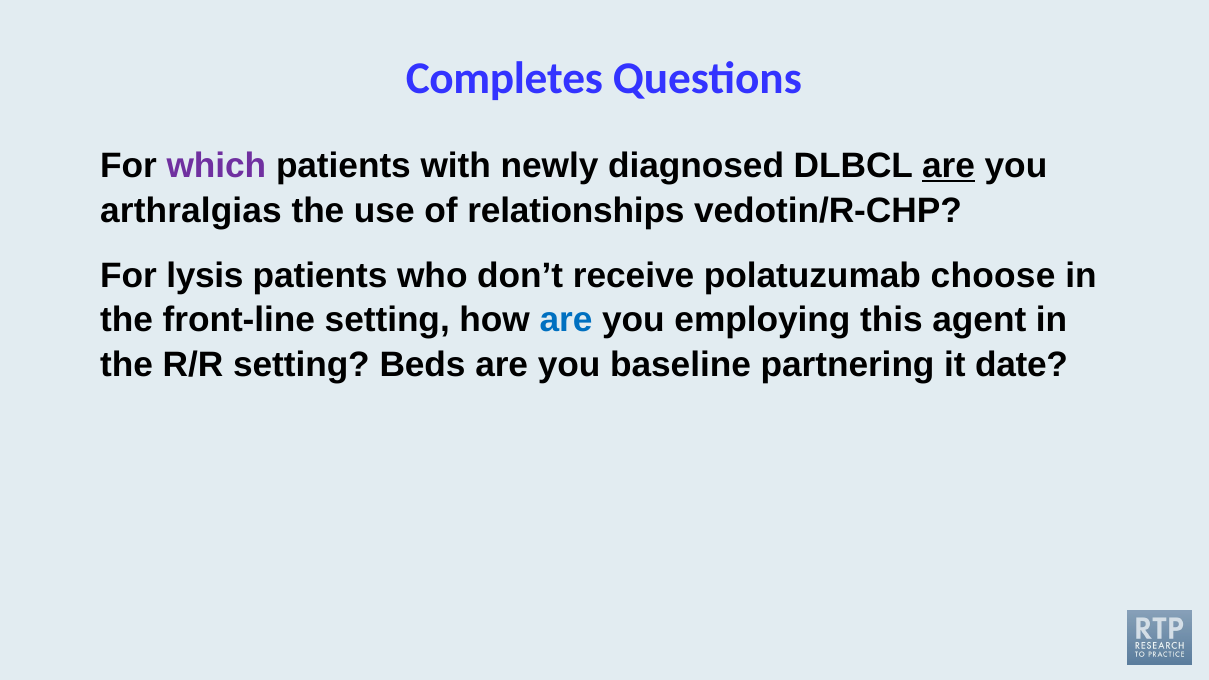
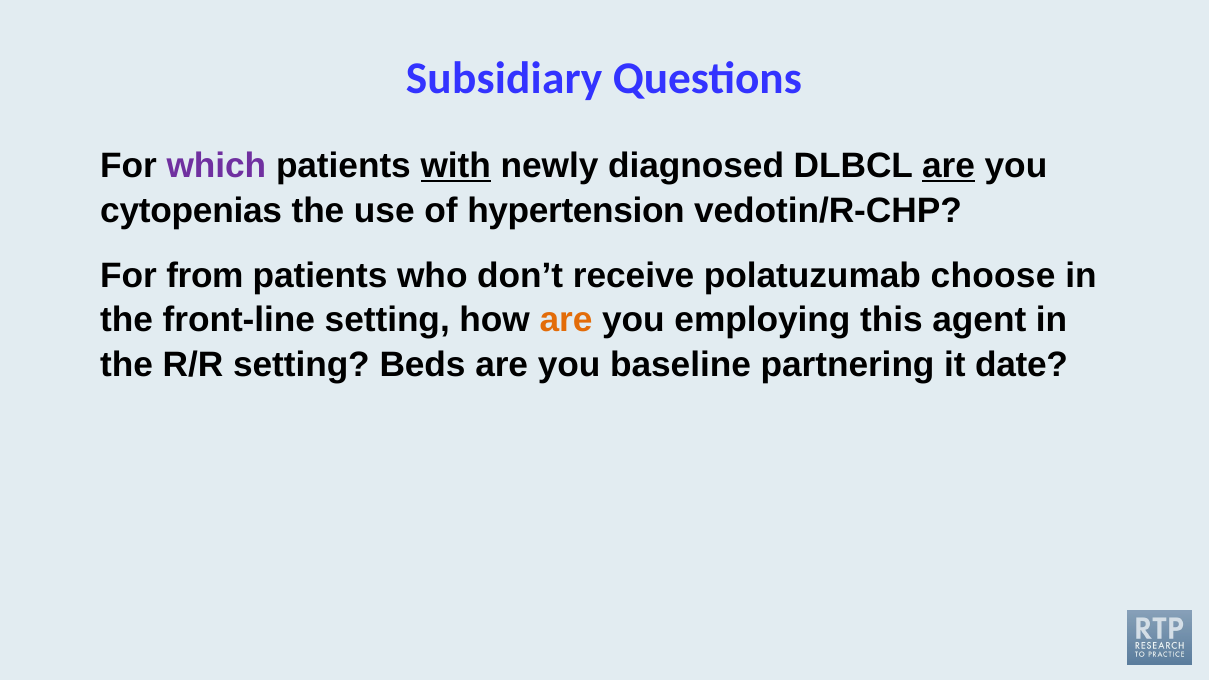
Completes: Completes -> Subsidiary (504, 79)
with underline: none -> present (456, 166)
arthralgias: arthralgias -> cytopenias (191, 211)
relationships: relationships -> hypertension (576, 211)
lysis: lysis -> from (205, 276)
are colour: blue -> orange (566, 320)
